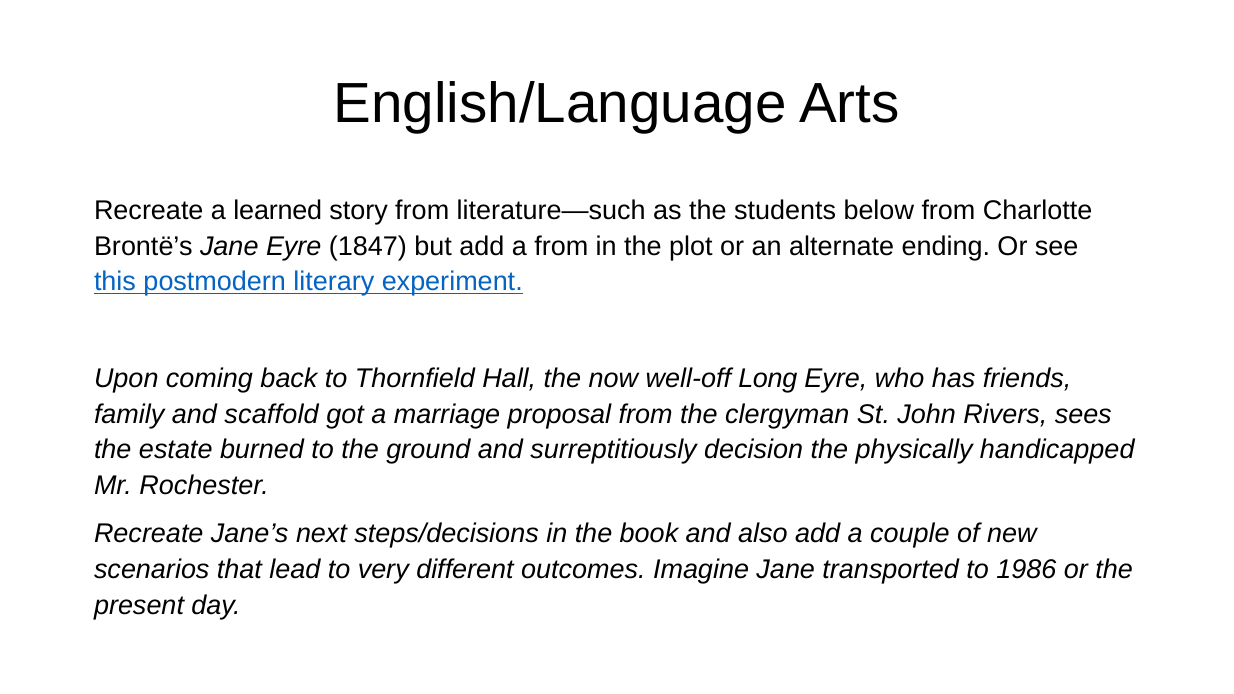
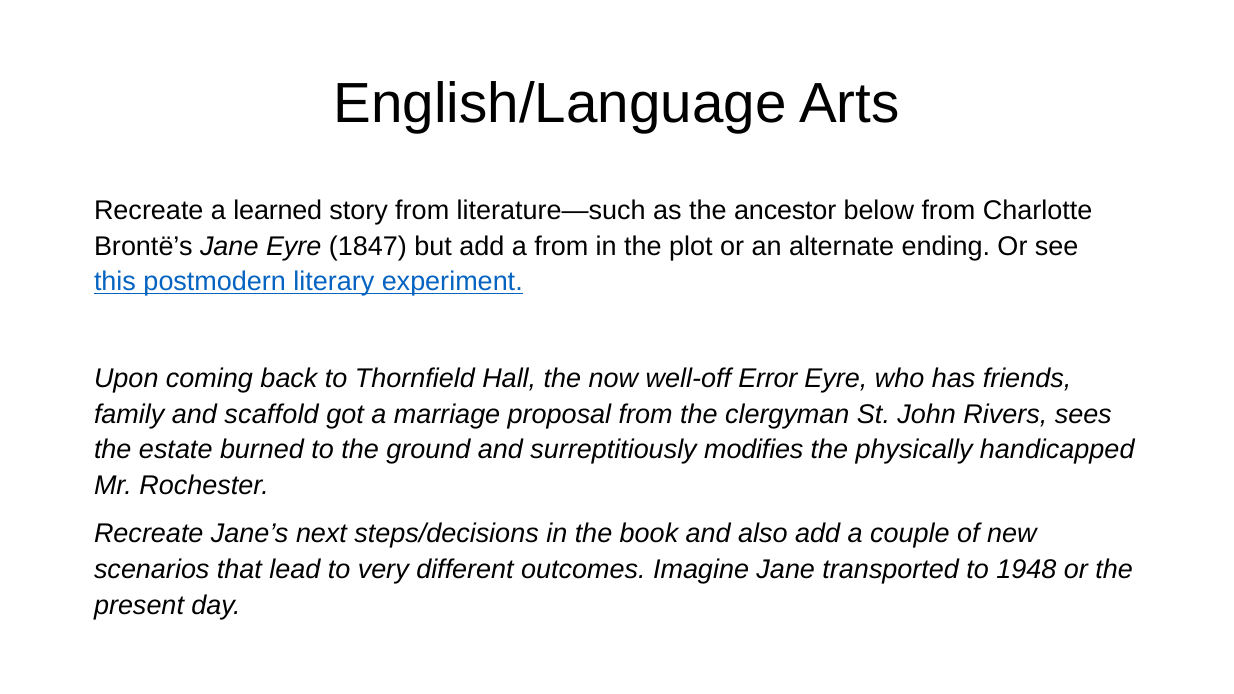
students: students -> ancestor (785, 211)
Long: Long -> Error (768, 379)
decision: decision -> modifies (754, 450)
1986: 1986 -> 1948 (1026, 570)
